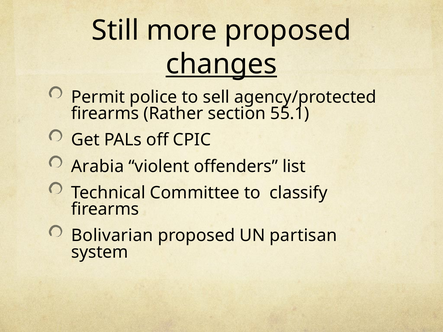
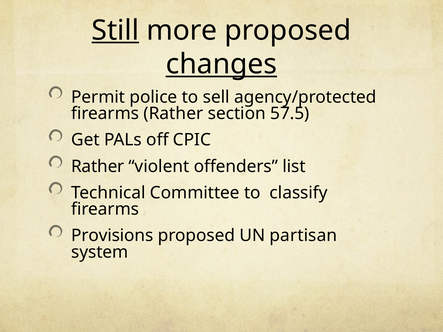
Still underline: none -> present (115, 30)
55.1: 55.1 -> 57.5 (290, 114)
Arabia: Arabia -> Rather (98, 166)
Bolivarian: Bolivarian -> Provisions (112, 236)
